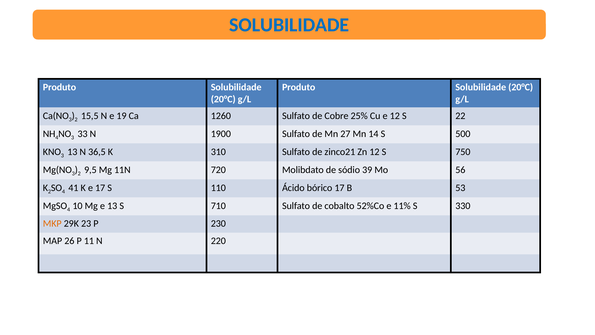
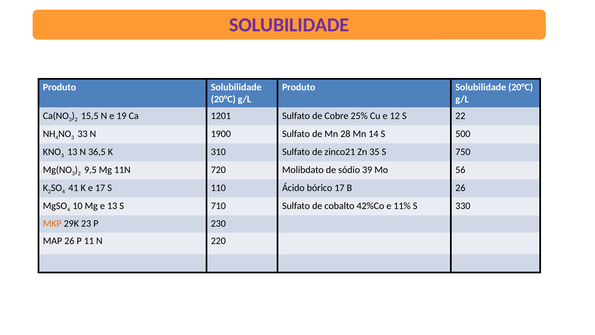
SOLUBILIDADE colour: blue -> purple (289, 25)
1260: 1260 -> 1201 (221, 116)
27: 27 -> 28 (345, 134)
Zn 12: 12 -> 35 (374, 152)
B 53: 53 -> 26 (460, 188)
52%Co: 52%Co -> 42%Co (370, 206)
